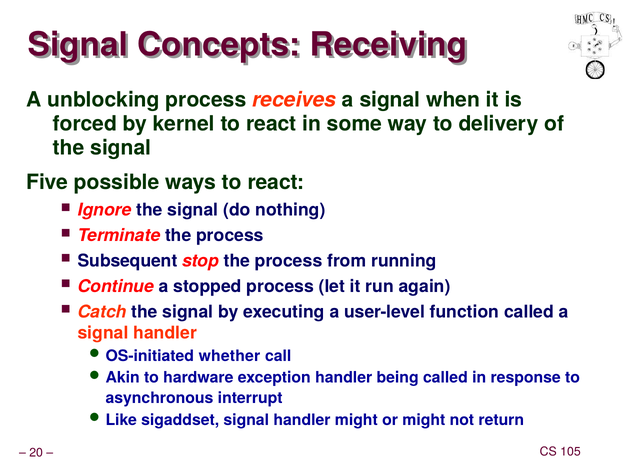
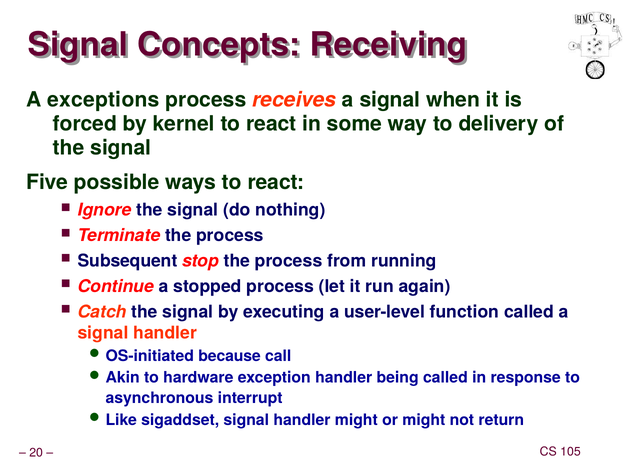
unblocking: unblocking -> exceptions (103, 100)
whether: whether -> because (230, 356)
